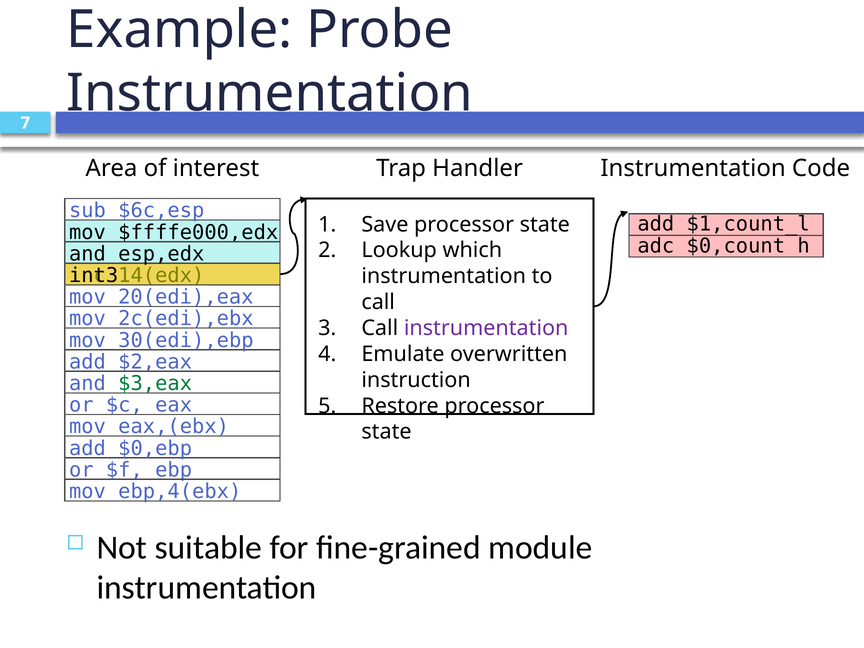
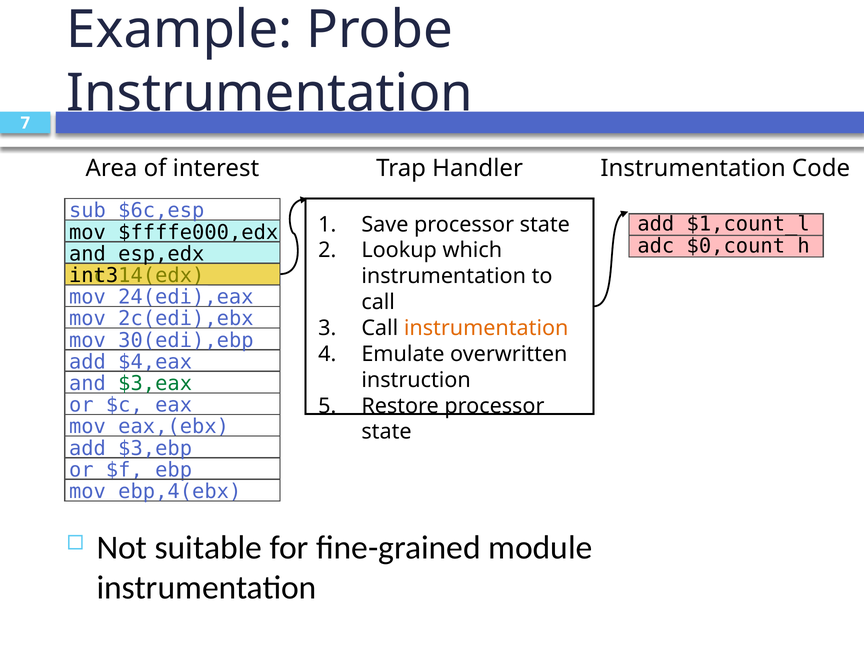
20(edi),eax: 20(edi),eax -> 24(edi),eax (186, 297)
instrumentation colour: purple -> orange (486, 328)
$2,eax: $2,eax -> $4,eax (155, 362)
$0,ebp: $0,ebp -> $3,ebp (155, 448)
